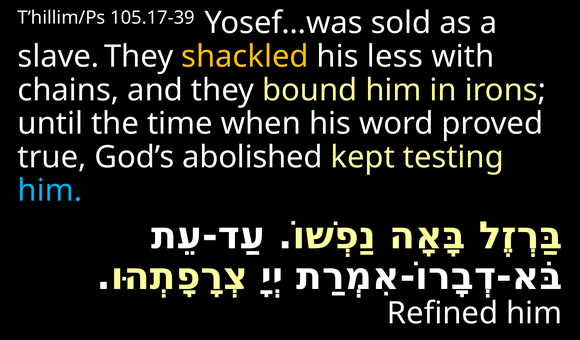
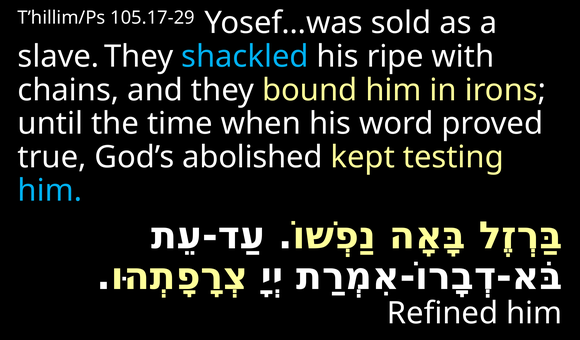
105.17-39: 105.17-39 -> 105.17-29 (152, 18)
shackled colour: yellow -> light blue (245, 57)
less: less -> ripe (395, 57)
